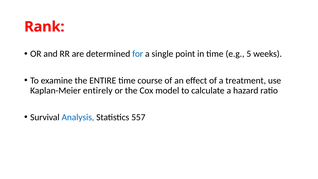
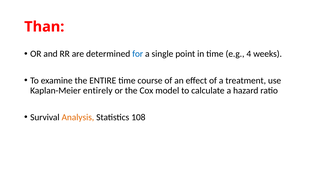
Rank: Rank -> Than (44, 27)
5: 5 -> 4 (249, 54)
Analysis colour: blue -> orange (78, 117)
557: 557 -> 108 (138, 117)
